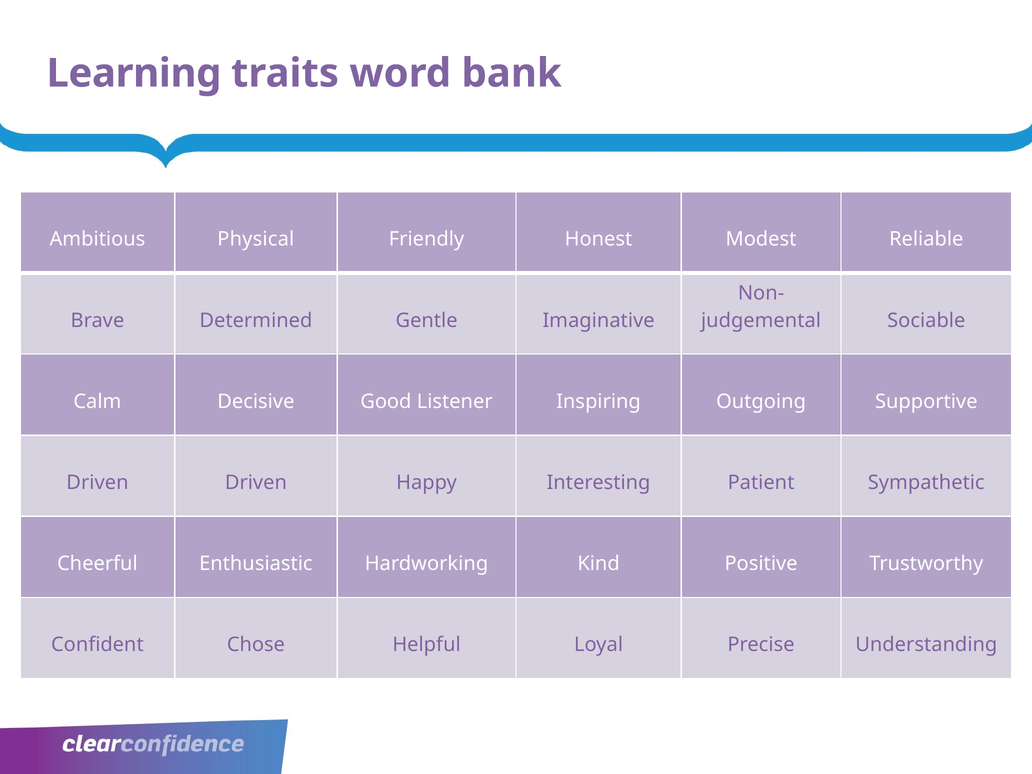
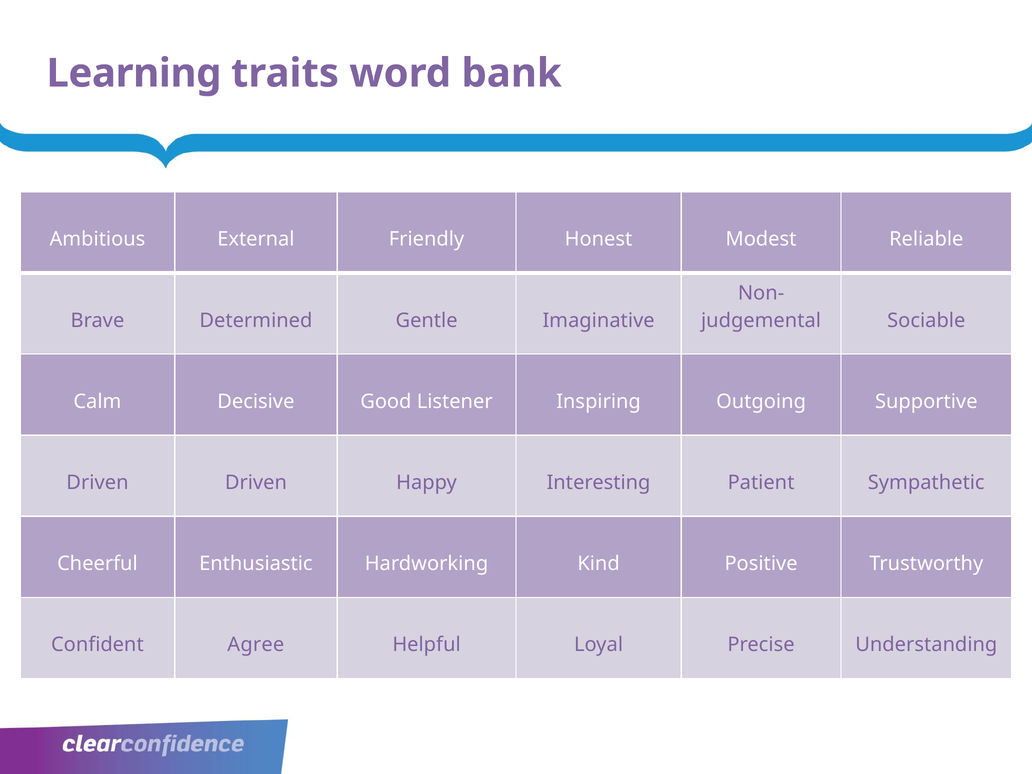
Physical: Physical -> External (256, 239)
Chose: Chose -> Agree (256, 645)
